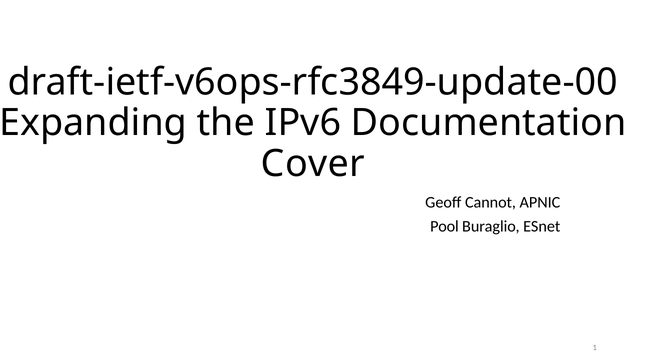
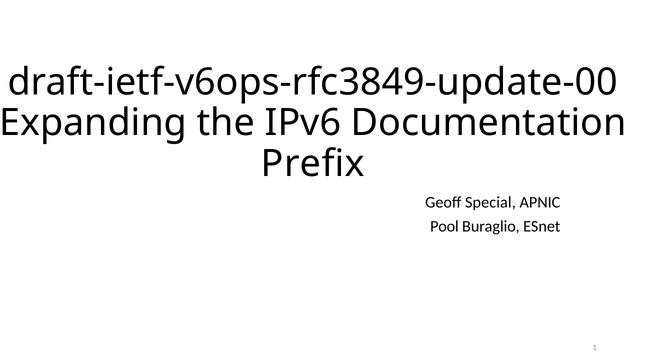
Cover: Cover -> Prefix (313, 163)
Cannot: Cannot -> Special (490, 202)
